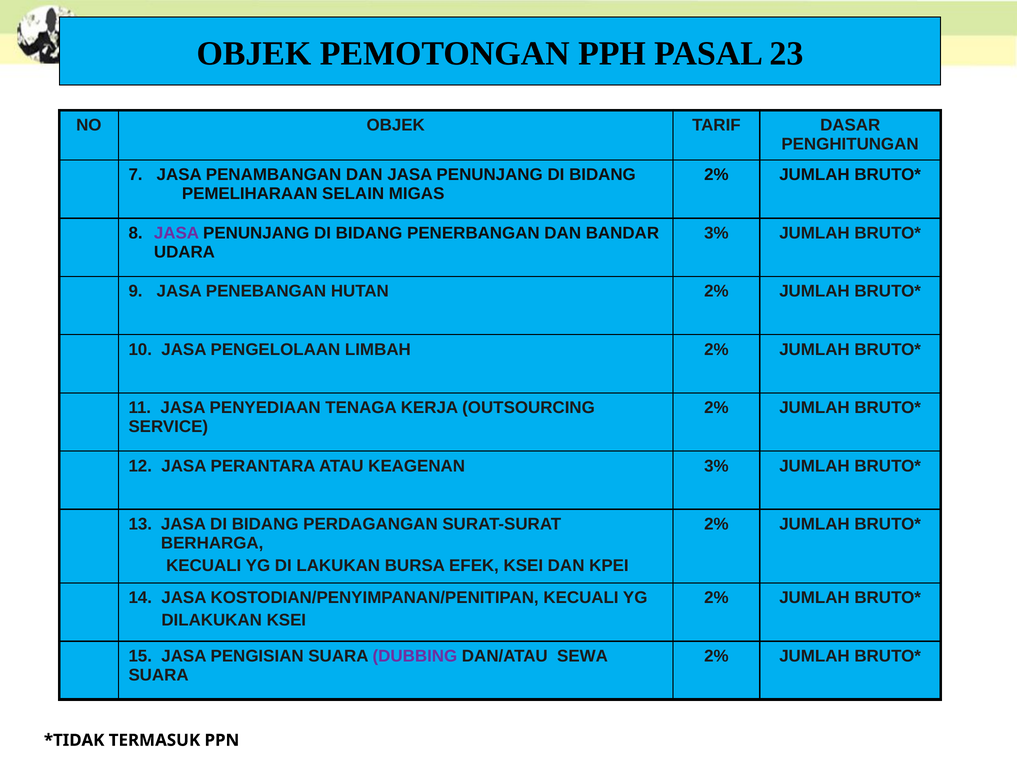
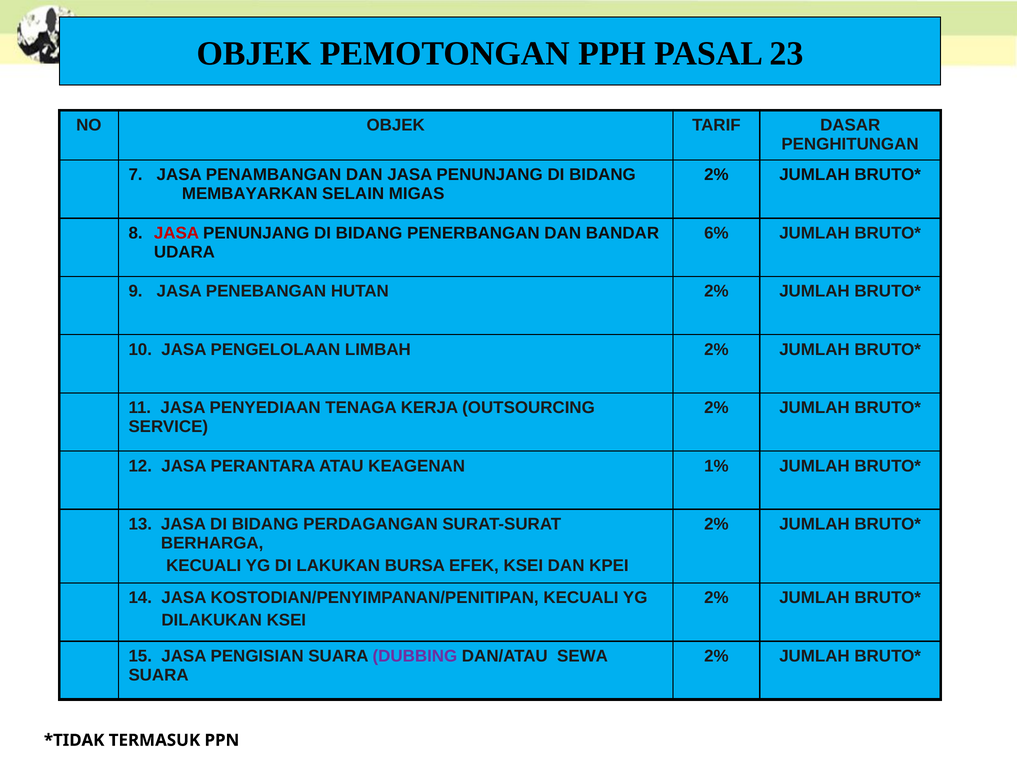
PEMELIHARAAN: PEMELIHARAAN -> MEMBAYARKAN (250, 194)
JASA colour: purple -> red (176, 233)
3%: 3% -> 6% (716, 233)
KEAGENAN 3%: 3% -> 1% (716, 466)
